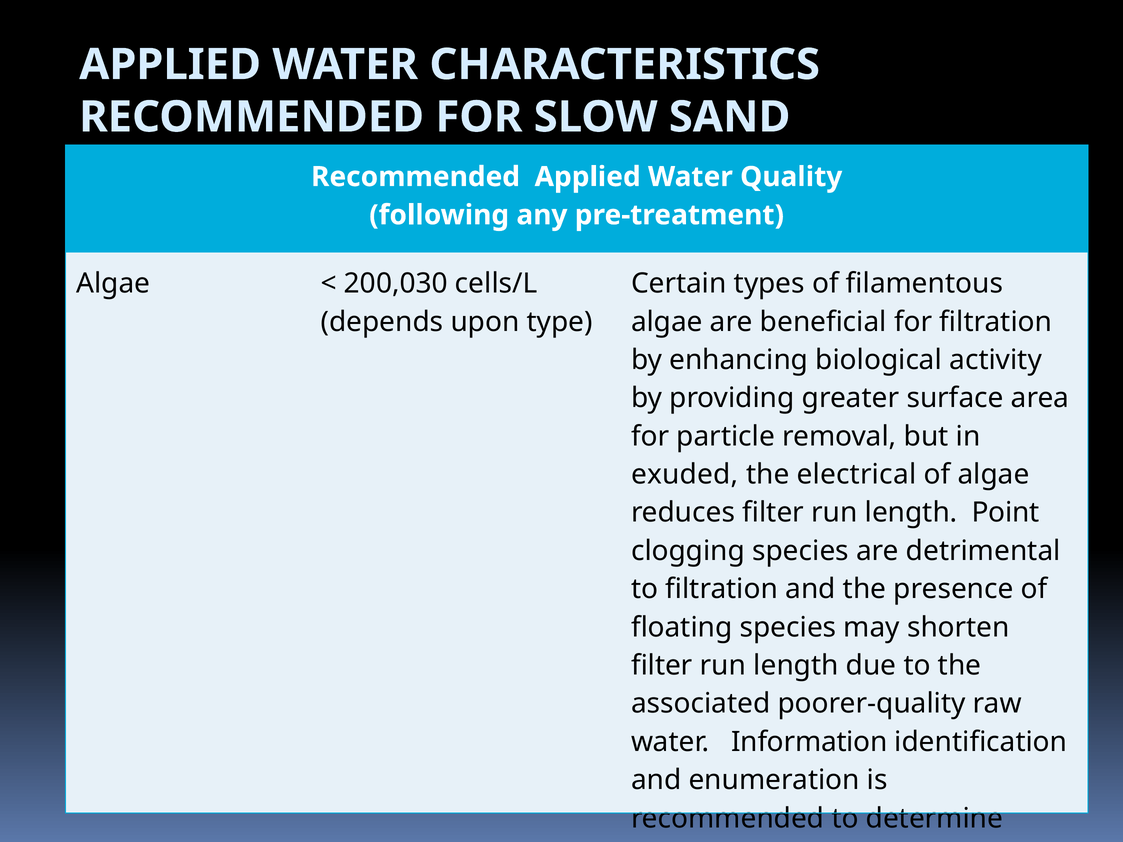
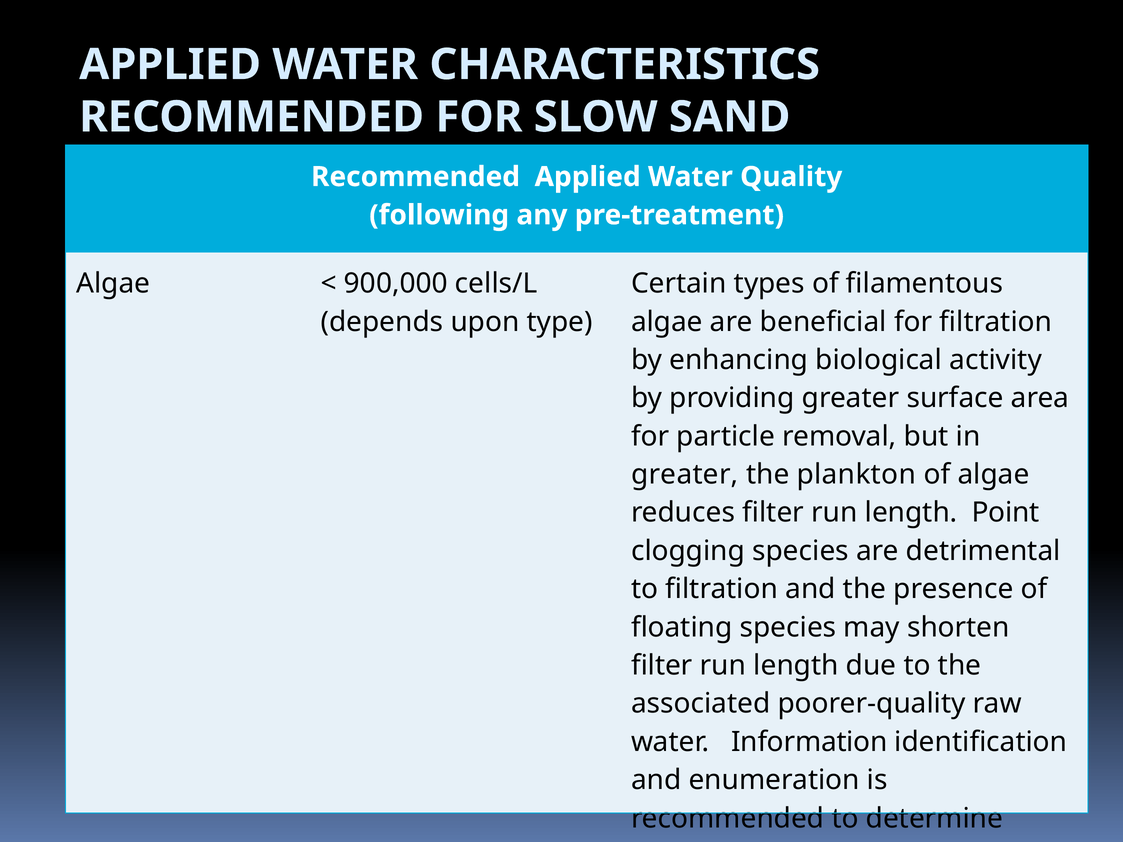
200,030: 200,030 -> 900,000 (396, 284)
exuded: exuded -> greater (685, 475)
electrical: electrical -> plankton (856, 475)
